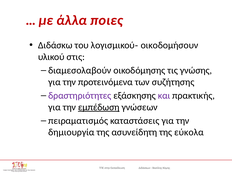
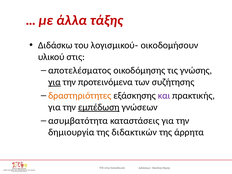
ποιες: ποιες -> τάξης (107, 20)
διαμεσολαβούν: διαμεσολαβούν -> αποτελέσματος (80, 70)
για underline: none -> present (54, 82)
δραστηριότητες colour: purple -> orange (80, 96)
πειραματισμός: πειραματισμός -> ασυμβατότητα (78, 121)
ασυνείδητη: ασυνείδητη -> διδακτικών (134, 132)
εύκολα: εύκολα -> άρρητα (189, 132)
